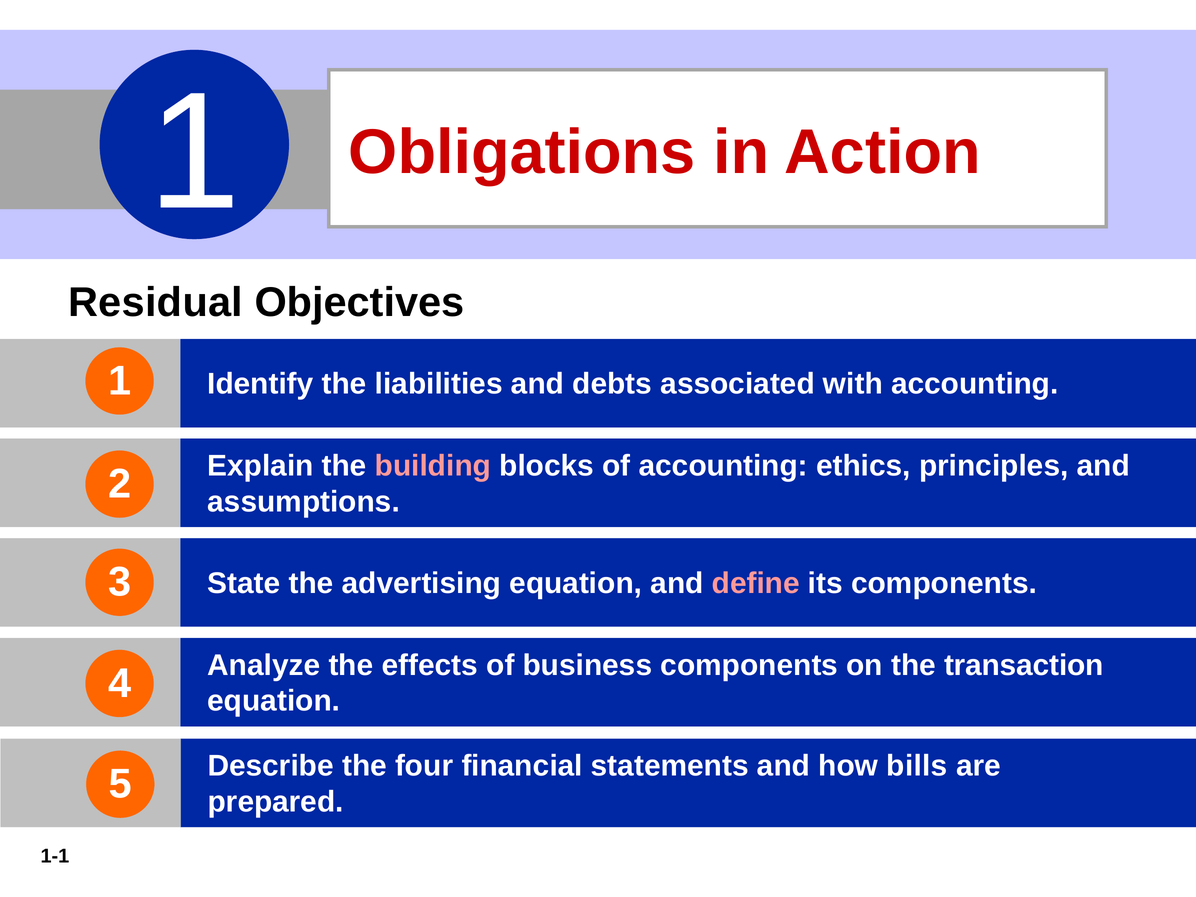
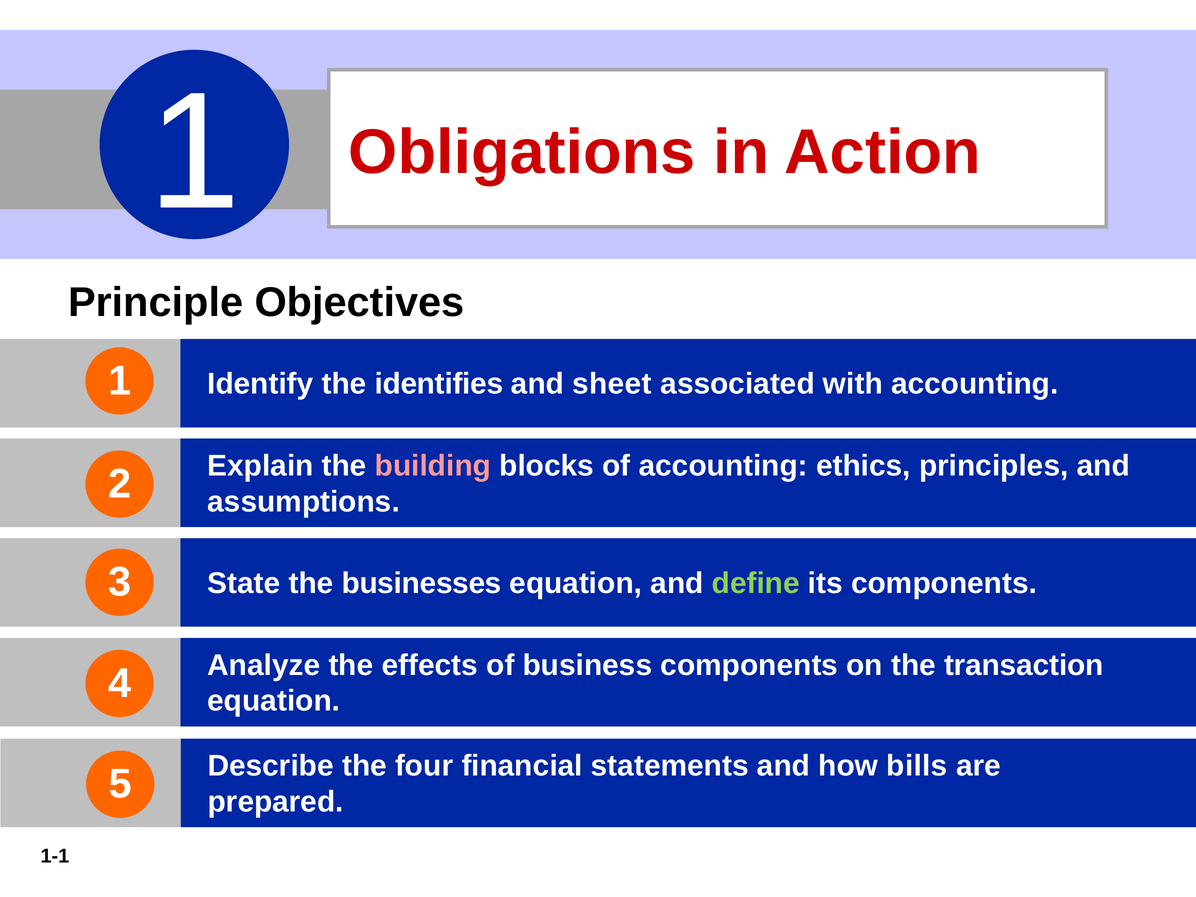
Residual: Residual -> Principle (156, 303)
liabilities: liabilities -> identifies (439, 384)
debts: debts -> sheet (612, 384)
advertising: advertising -> businesses (422, 583)
define colour: pink -> light green (756, 583)
